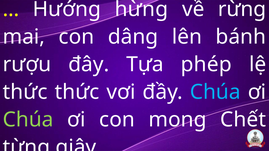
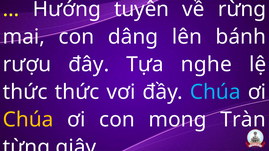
hừng: hừng -> tuyên (142, 9)
phép: phép -> nghe (206, 65)
Chúa colour: light green -> yellow (28, 120)
Chết: Chết -> Tràn (243, 120)
